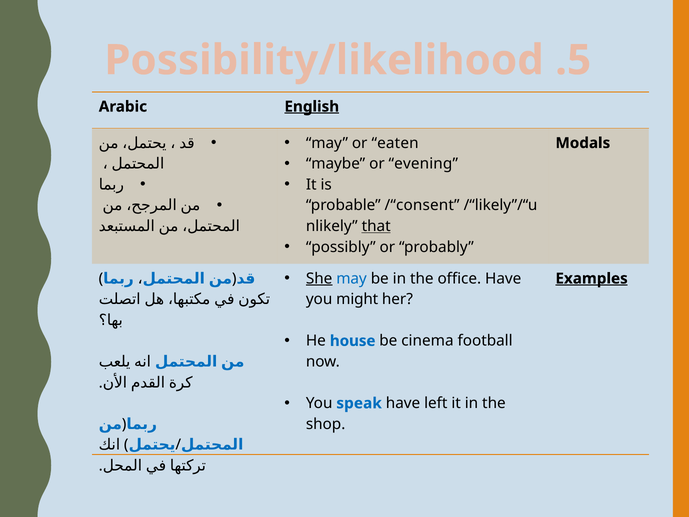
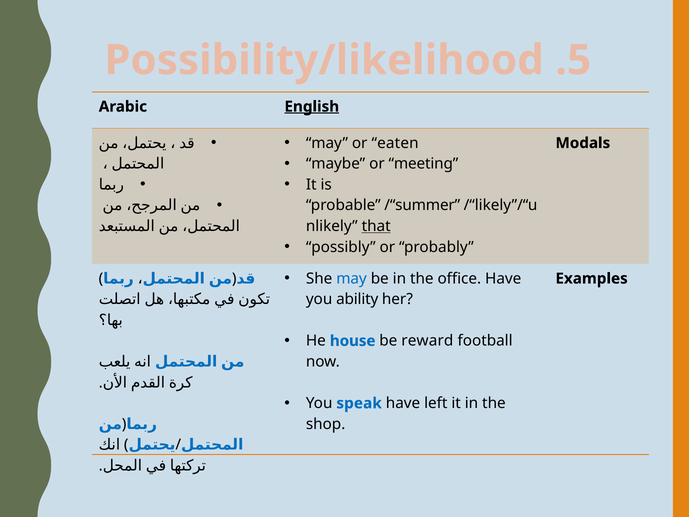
evening: evening -> meeting (423, 164)
/“consent: /“consent -> /“summer (422, 205)
She underline: present -> none (319, 278)
Examples underline: present -> none (592, 278)
might: might -> ability (357, 299)
cinema: cinema -> reward (427, 341)
